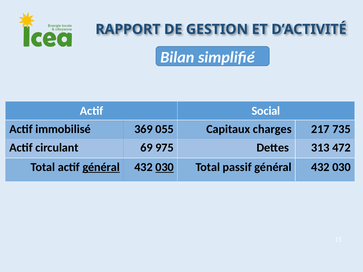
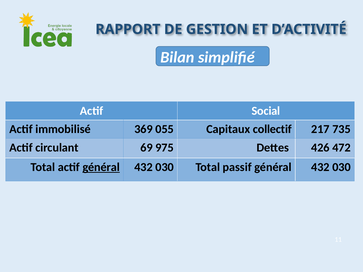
charges: charges -> collectif (272, 129)
313: 313 -> 426 (320, 148)
030 underline: present -> none (165, 167)
